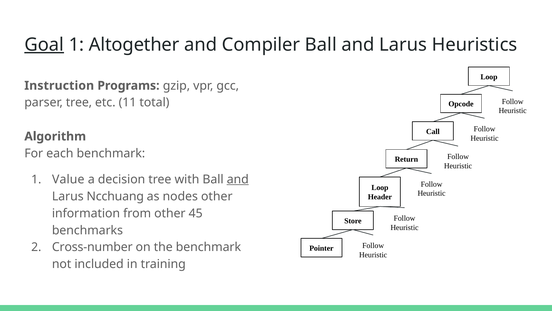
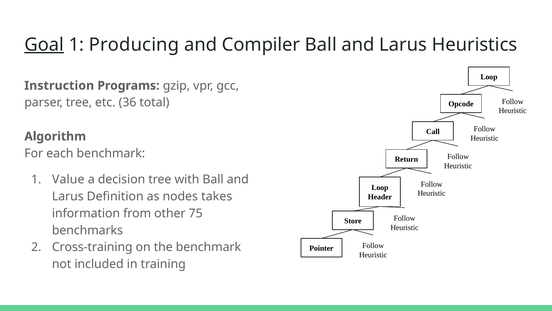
Altogether: Altogether -> Producing (134, 45)
11: 11 -> 36 (128, 102)
and underline: present -> none (238, 179)
Ncchuang: Ncchuang -> Definition (115, 196)
nodes other: other -> takes (217, 196)
45: 45 -> 75 (196, 213)
Cross-number: Cross-number -> Cross-training (92, 247)
